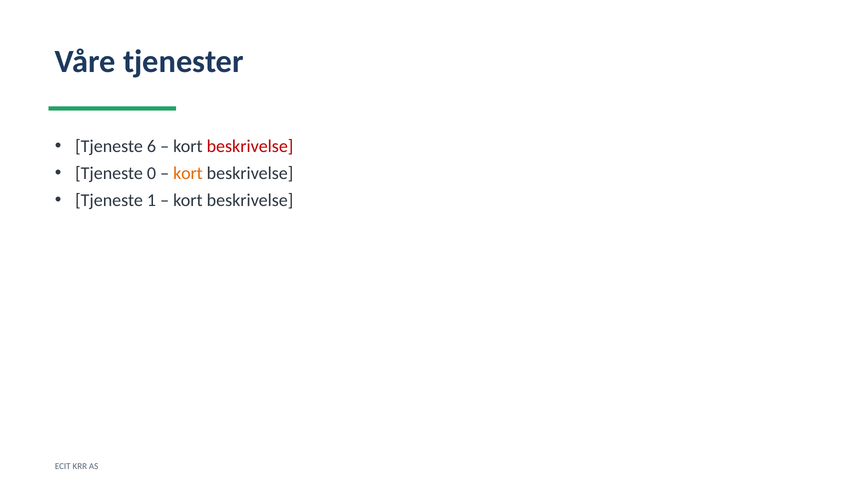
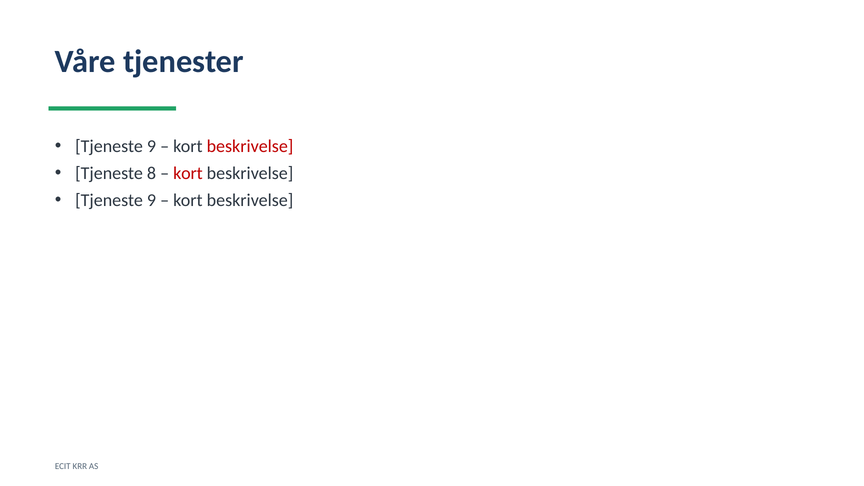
6: 6 -> 9 (151, 146)
0: 0 -> 8 (151, 173)
kort colour: orange -> red (188, 173)
1: 1 -> 9 (151, 200)
